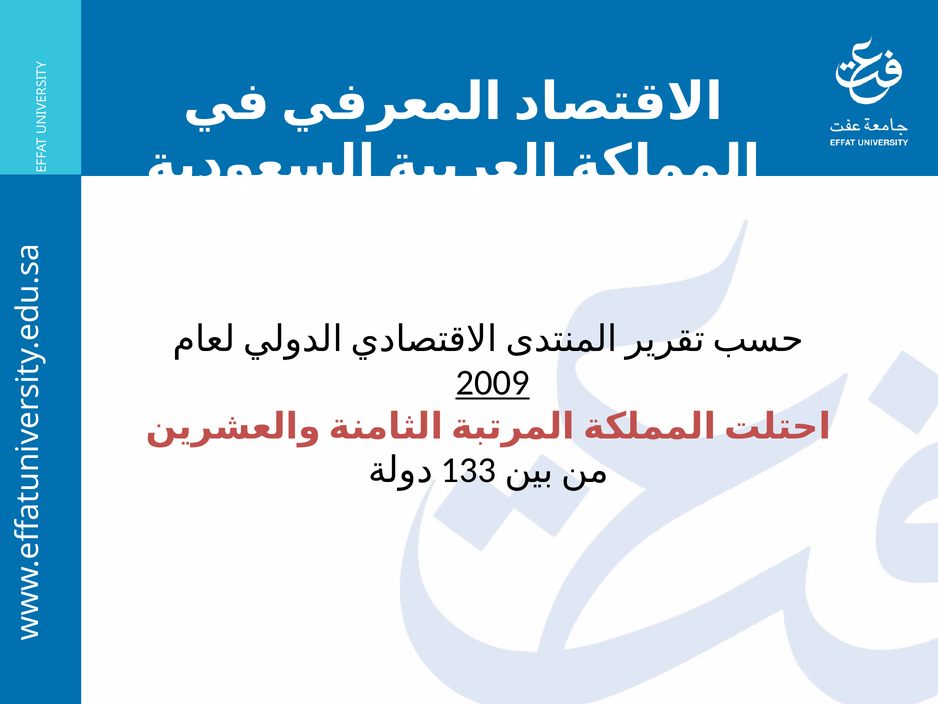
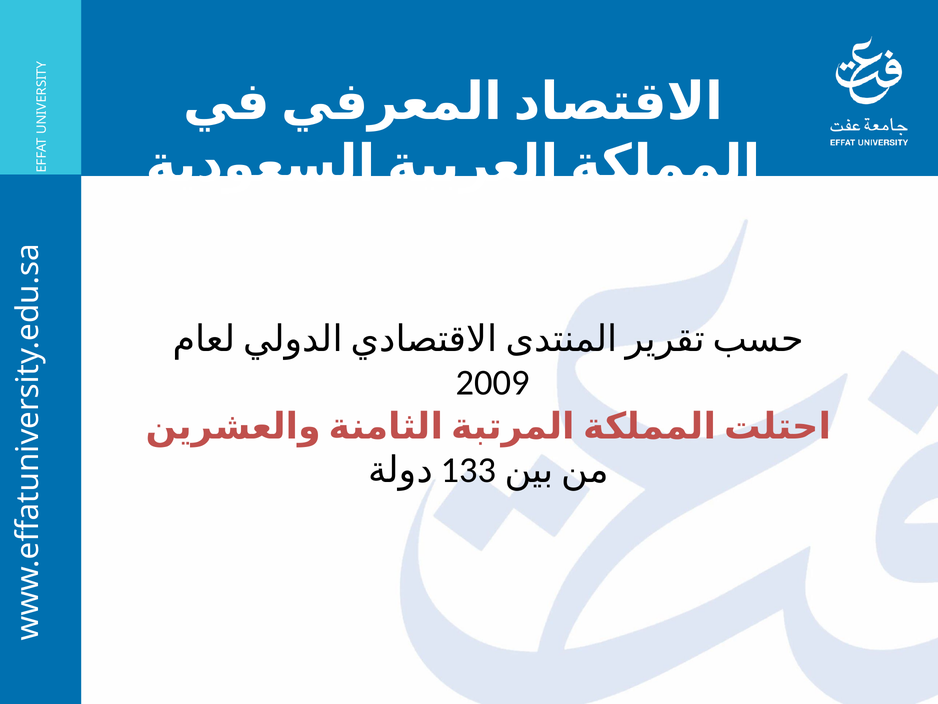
2009 underline: present -> none (493, 383)
